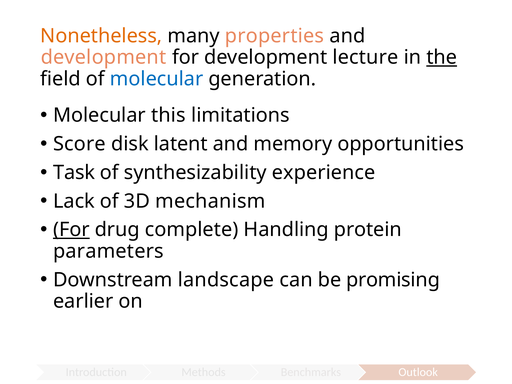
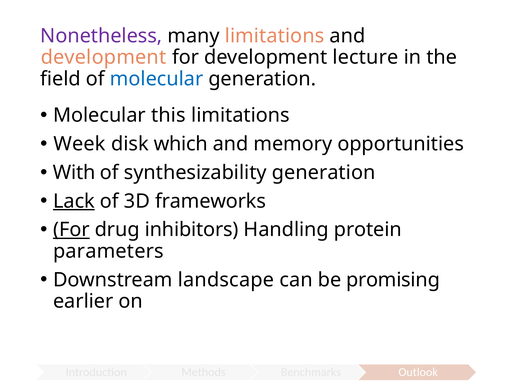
Nonetheless colour: orange -> purple (101, 36)
many properties: properties -> limitations (275, 36)
the underline: present -> none (442, 57)
Score: Score -> Week (79, 144)
latent: latent -> which (181, 144)
Task: Task -> With (74, 173)
synthesizability experience: experience -> generation (324, 173)
Lack underline: none -> present (74, 201)
mechanism: mechanism -> frameworks (211, 201)
complete: complete -> inhibitors (192, 230)
